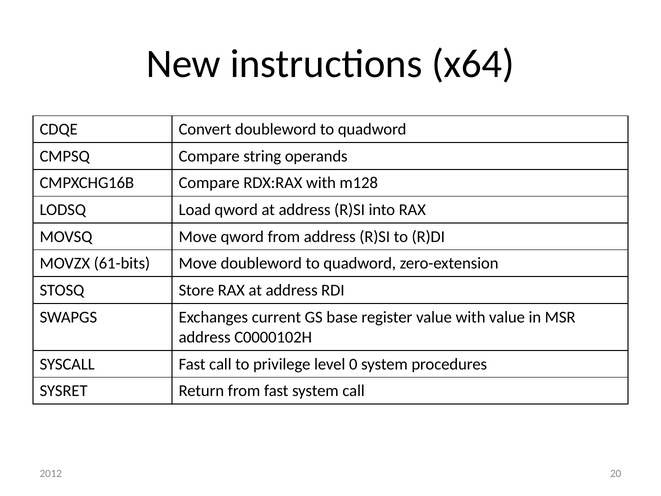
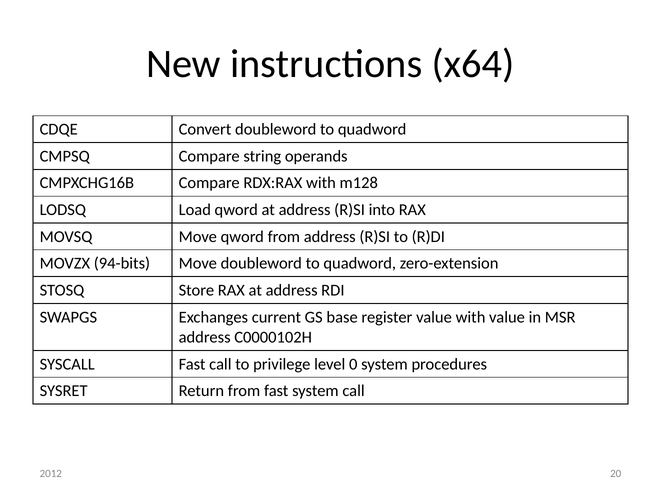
61-bits: 61-bits -> 94-bits (122, 263)
